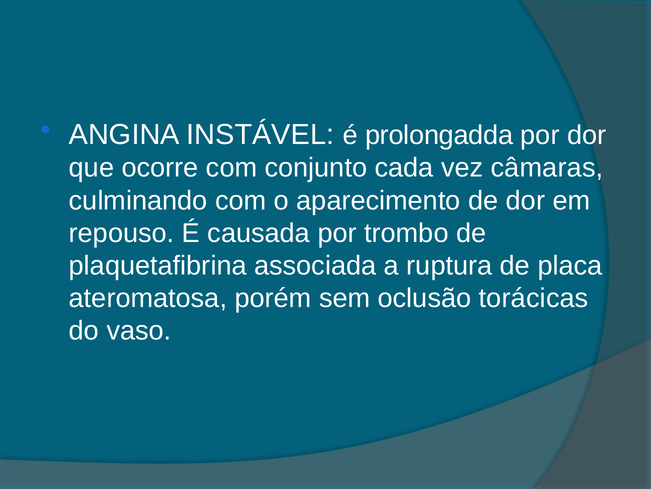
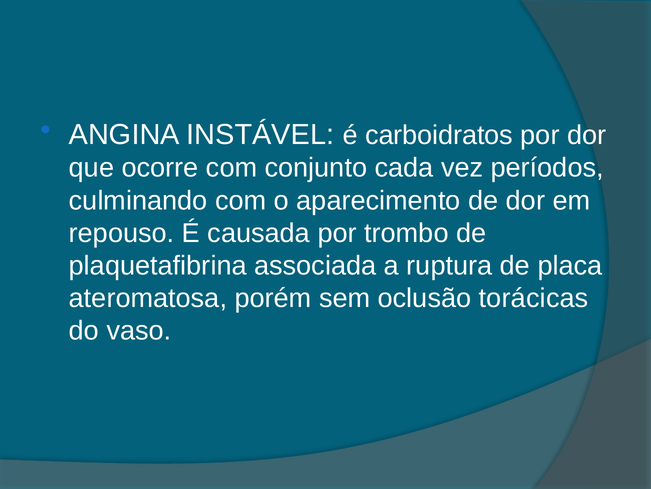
prolongadda: prolongadda -> carboidratos (439, 135)
câmaras: câmaras -> períodos (547, 168)
